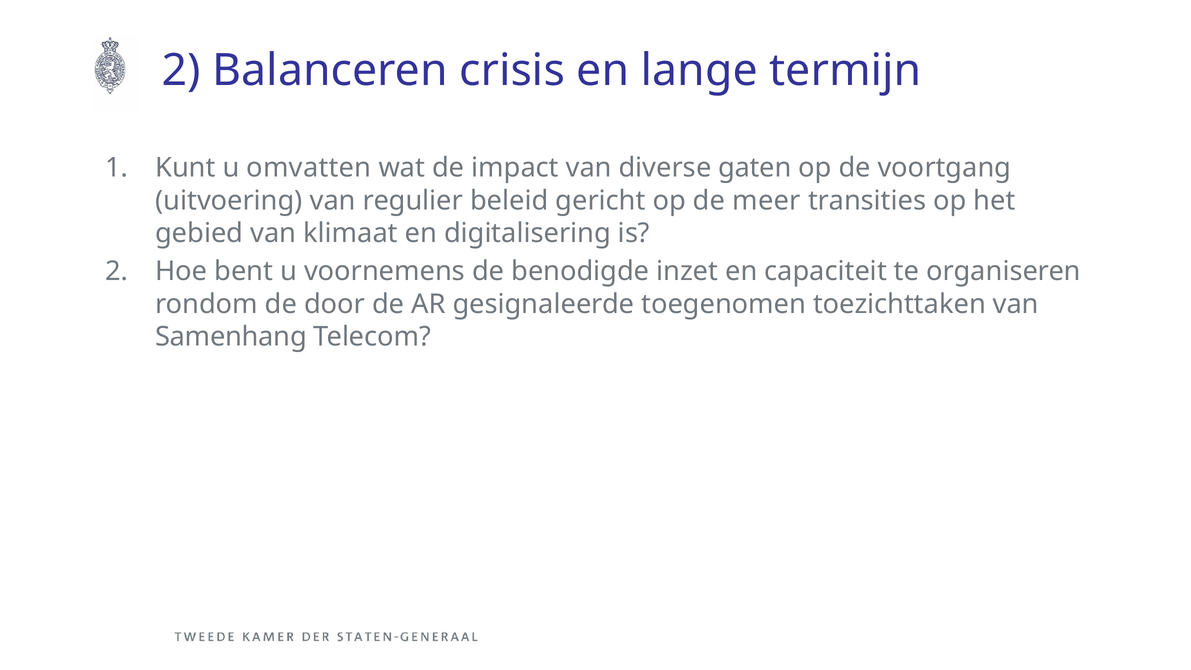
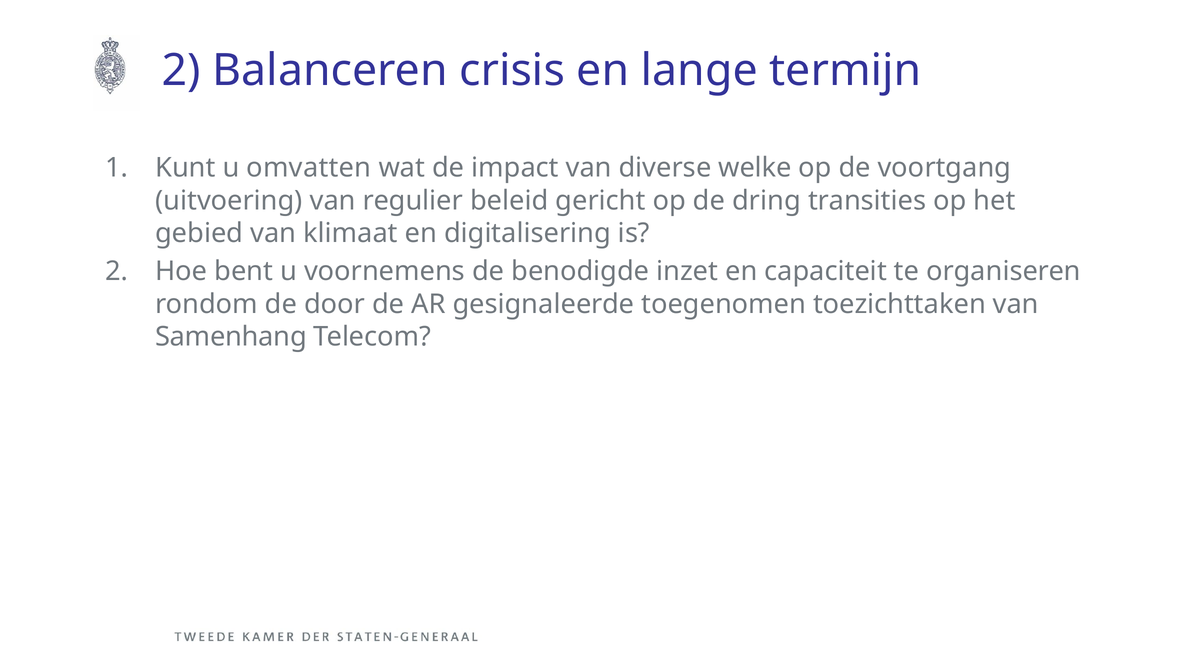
gaten: gaten -> welke (755, 168)
meer: meer -> dring (767, 201)
